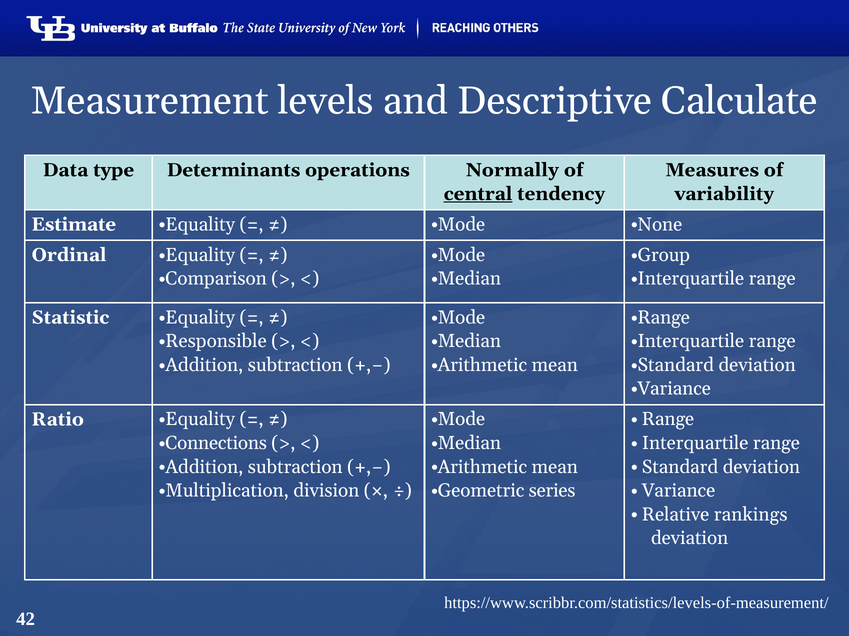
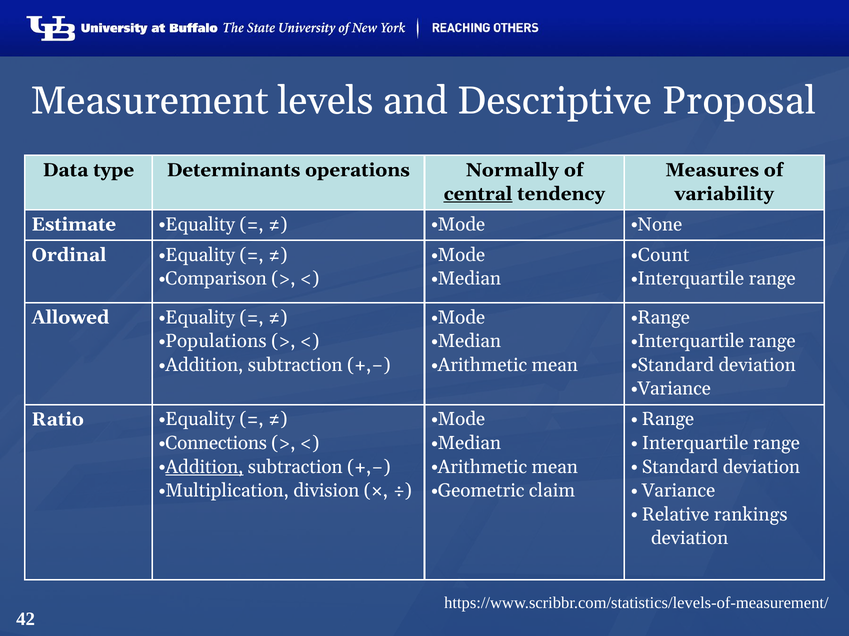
Calculate: Calculate -> Proposal (739, 101)
Group: Group -> Count (664, 255)
Statistic: Statistic -> Allowed (70, 318)
Responsible: Responsible -> Populations (216, 342)
Addition underline: none -> present (204, 467)
series: series -> claim (552, 491)
